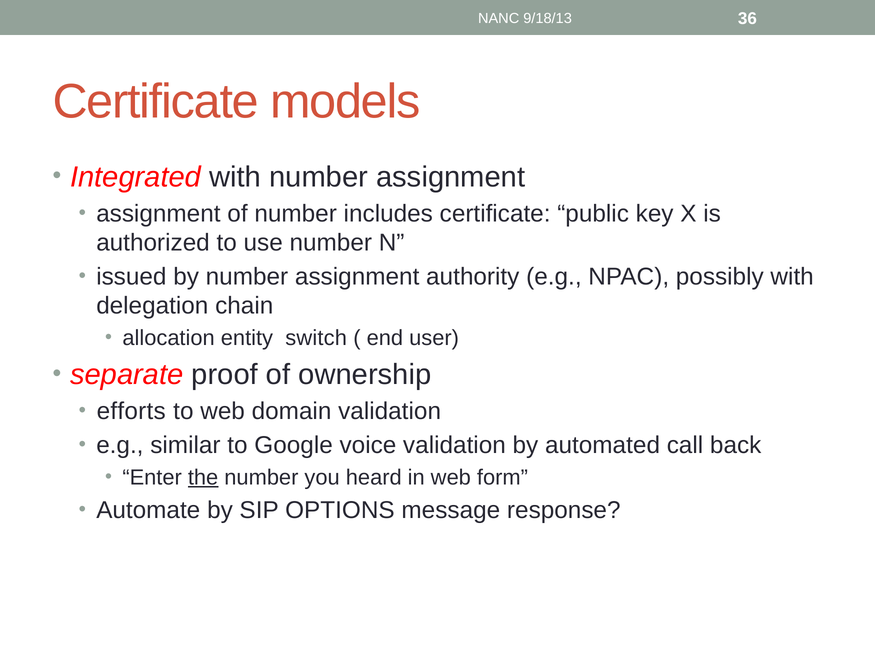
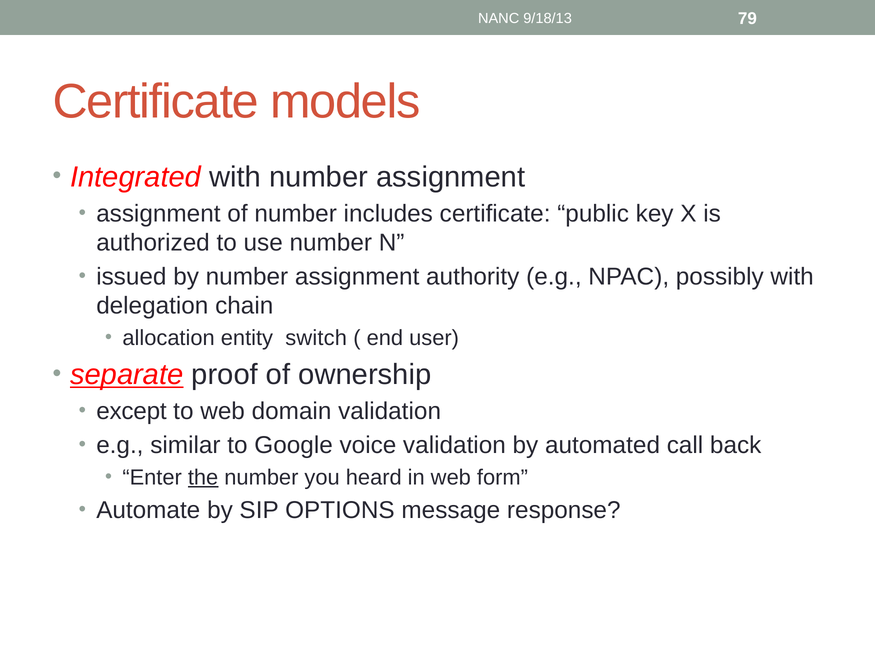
36: 36 -> 79 (747, 19)
separate underline: none -> present (127, 375)
efforts: efforts -> except (131, 412)
